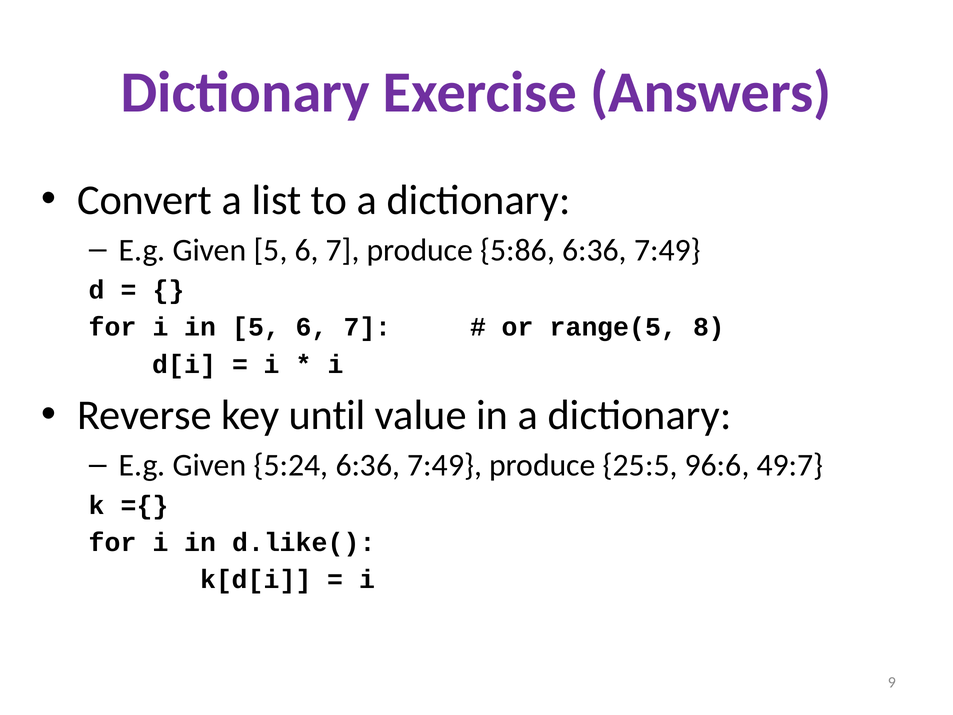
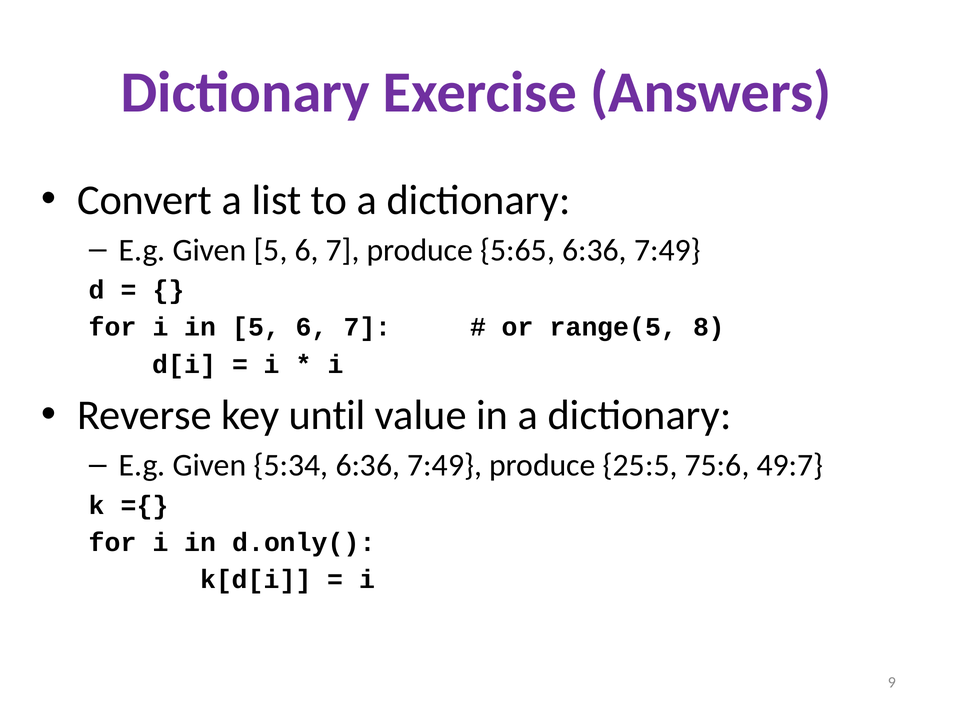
5:86: 5:86 -> 5:65 (518, 250)
5:24: 5:24 -> 5:34 (291, 465)
96:6: 96:6 -> 75:6 (717, 465)
d.like(: d.like( -> d.only( (304, 542)
